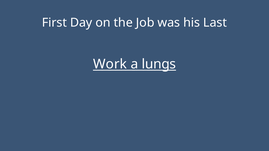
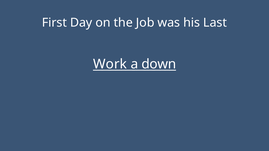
lungs: lungs -> down (159, 64)
